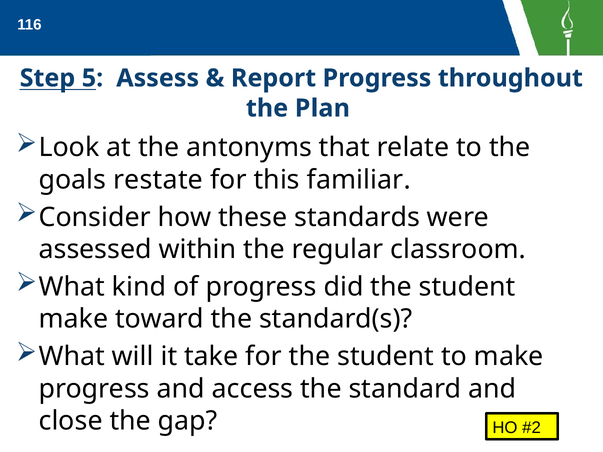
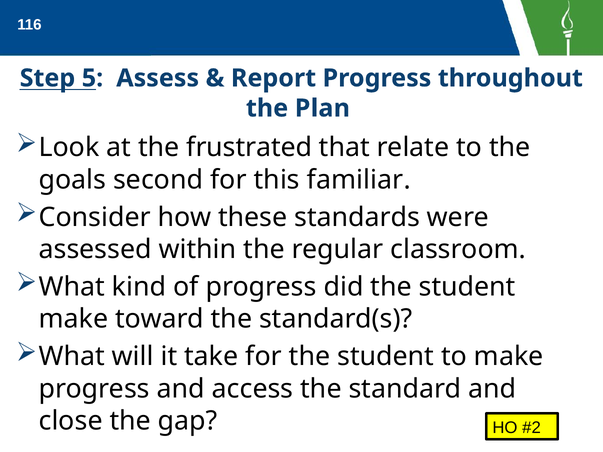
antonyms: antonyms -> frustrated (249, 148)
restate: restate -> second (158, 180)
